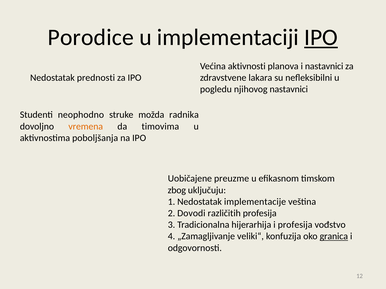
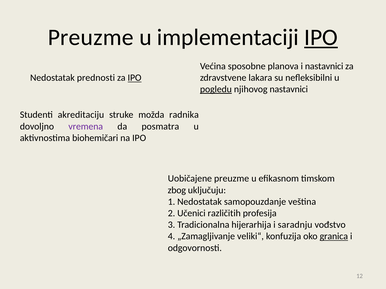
Porodice: Porodice -> Preuzme (91, 37)
aktivnosti: aktivnosti -> sposobne (247, 66)
IPO underline: none -> present (135, 78)
pogledu underline: none -> present (216, 89)
neophodno: neophodno -> akreditaciju (81, 115)
vremena colour: orange -> purple (86, 127)
timovima: timovima -> posmatra (160, 127)
poboljšanja: poboljšanja -> biohemičari (95, 138)
implementacije: implementacije -> samopouzdanje (255, 202)
Dovodi: Dovodi -> Učenici (191, 214)
i profesija: profesija -> saradnju (295, 225)
